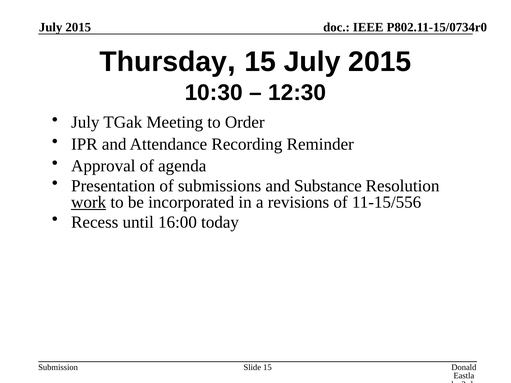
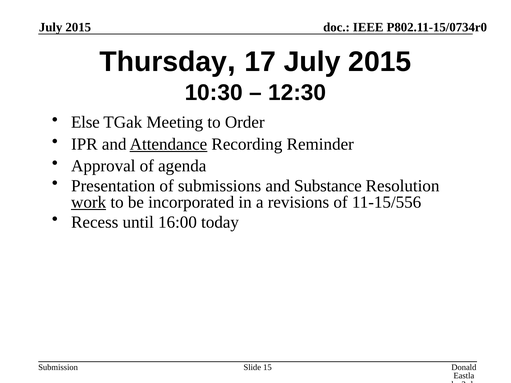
15: 15 -> 17 (260, 62)
July: July -> Else (85, 122)
Attendance underline: none -> present (168, 144)
